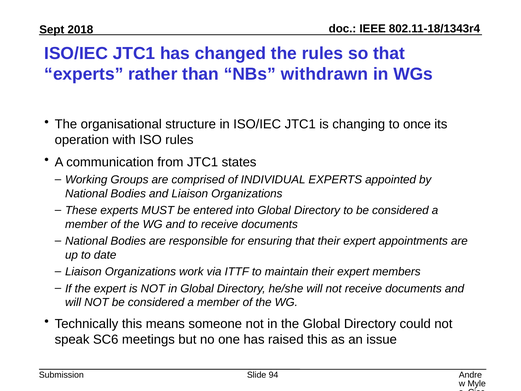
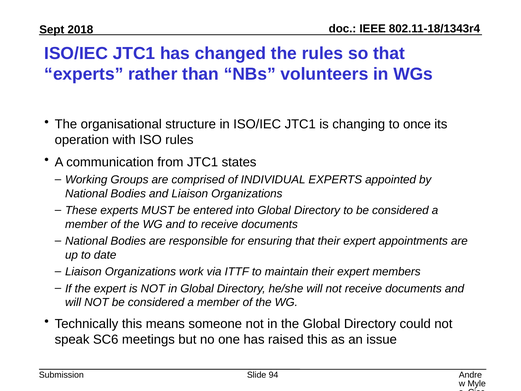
withdrawn: withdrawn -> volunteers (324, 74)
